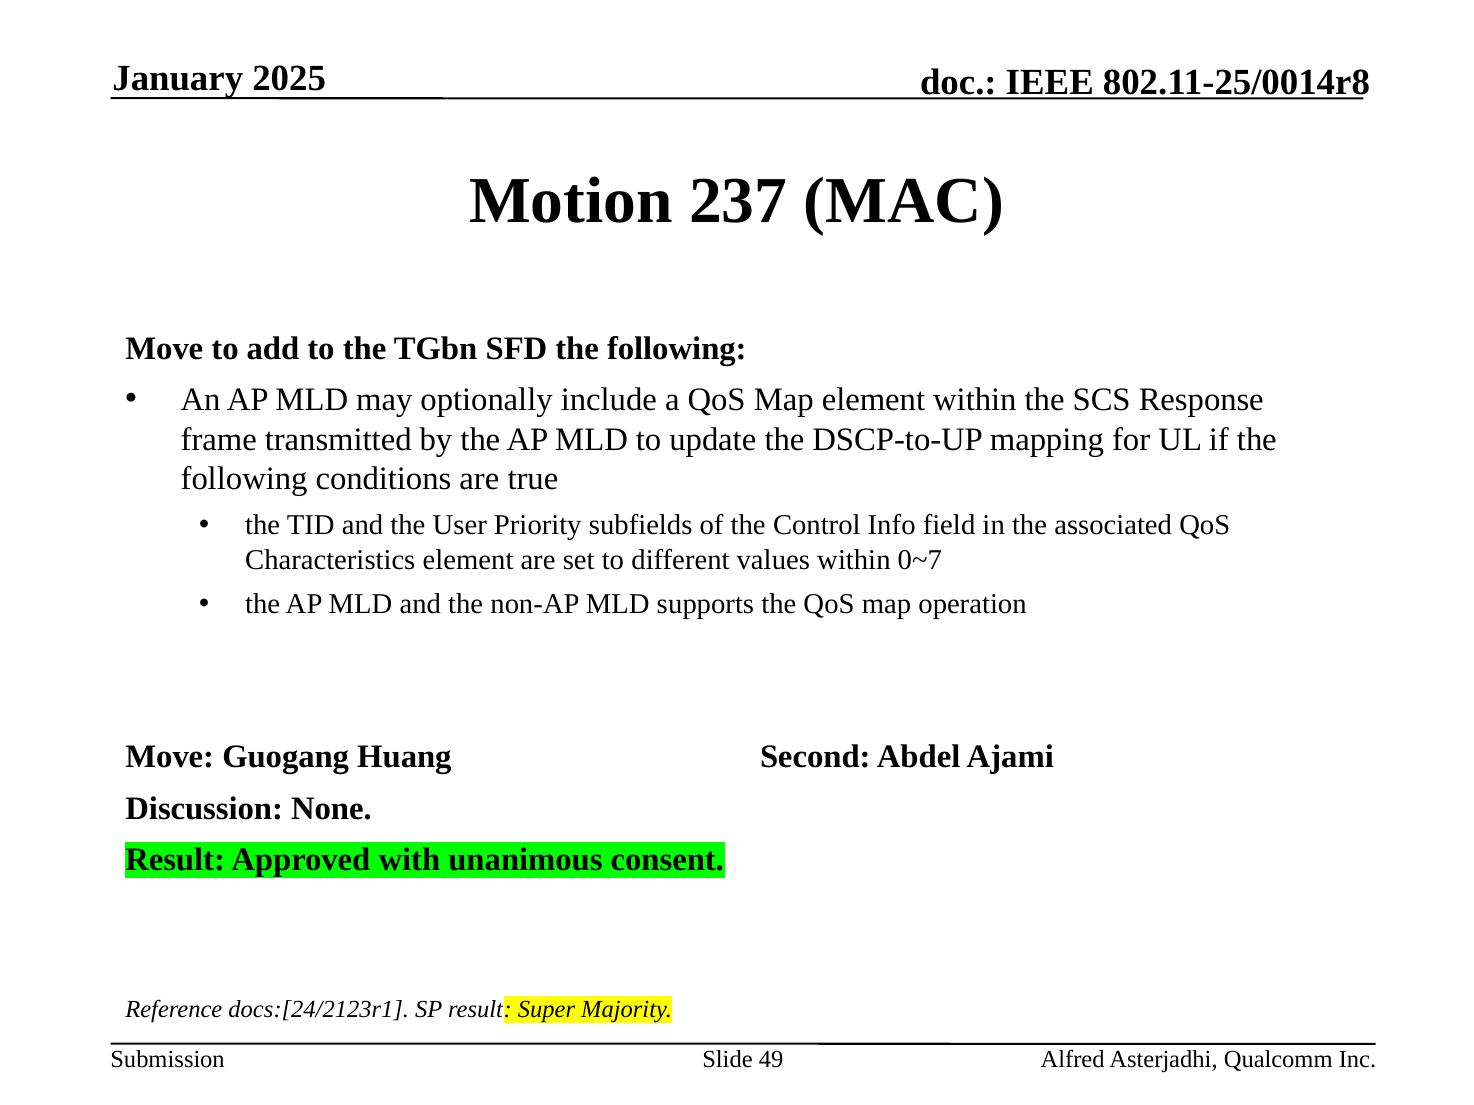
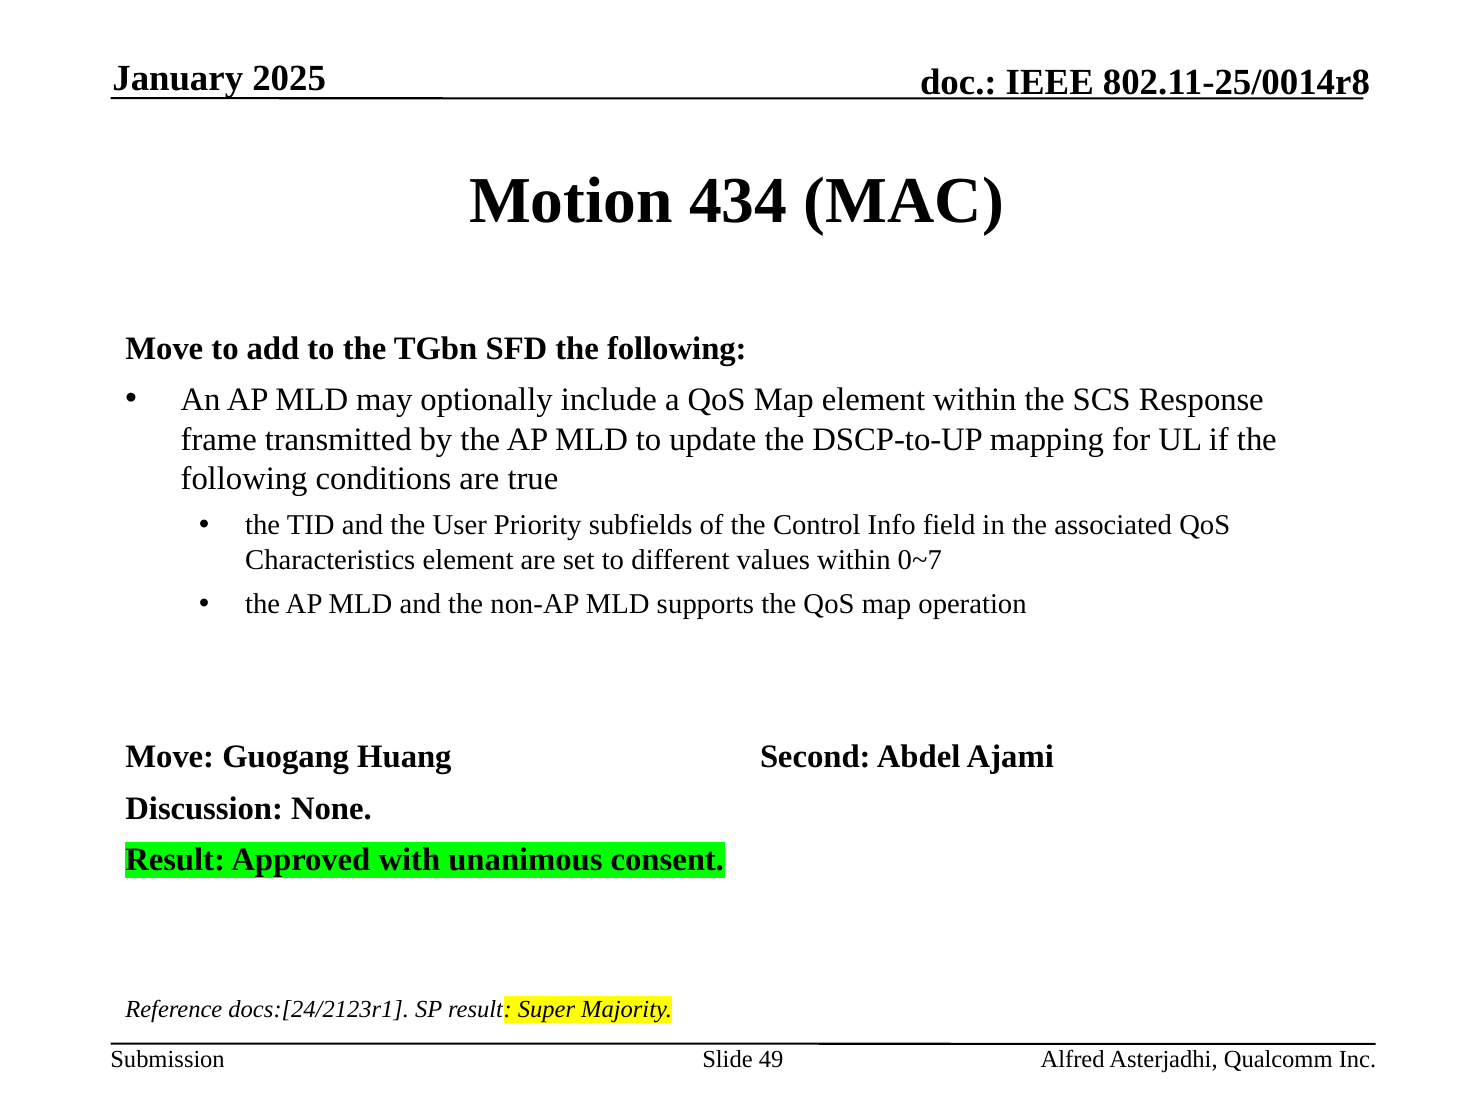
237: 237 -> 434 (738, 201)
